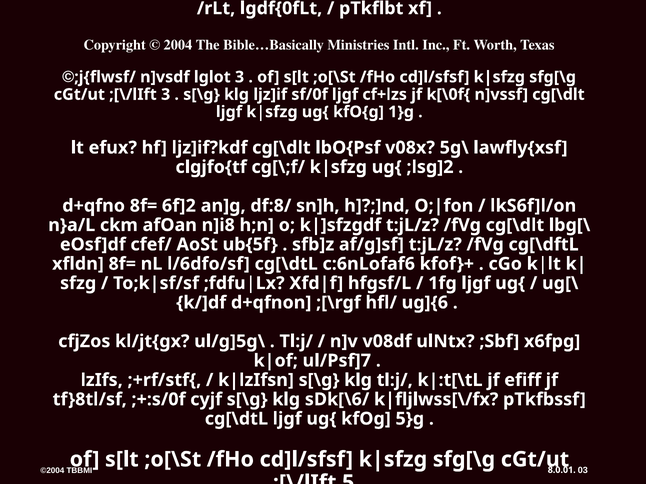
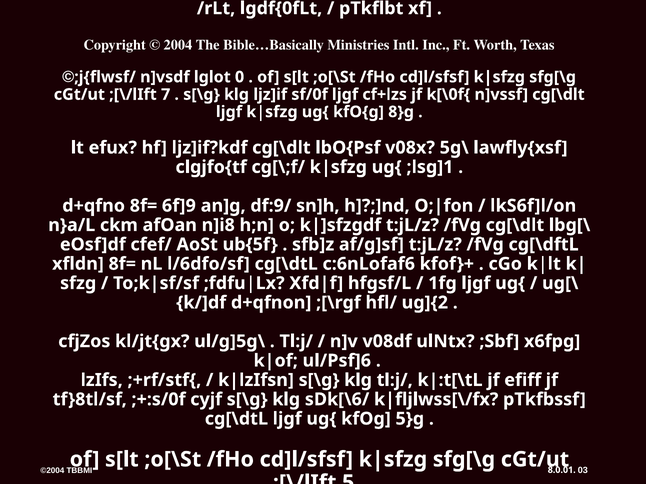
lglot 3: 3 -> 0 (240, 77)
;[\/lIft 3: 3 -> 7 (166, 95)
1}g: 1}g -> 8}g (401, 112)
;lsg]2: ;lsg]2 -> ;lsg]1 (430, 167)
6f]2: 6f]2 -> 6f]9 (179, 206)
df:8/: df:8/ -> df:9/ (271, 206)
ug]{6: ug]{6 -> ug]{2 (425, 303)
ul/Psf]7: ul/Psf]7 -> ul/Psf]6 (337, 361)
